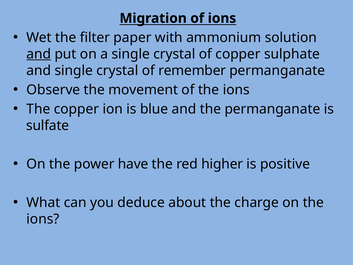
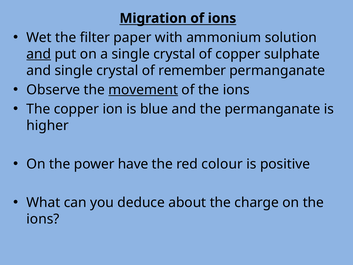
movement underline: none -> present (143, 90)
sulfate: sulfate -> higher (48, 125)
higher: higher -> colour (222, 164)
